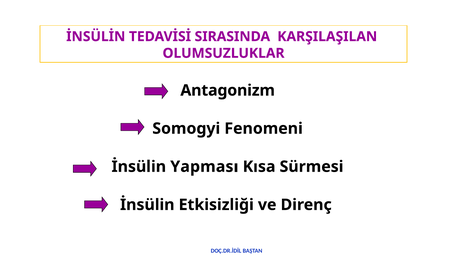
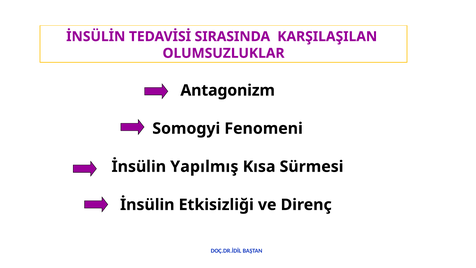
Yapması: Yapması -> Yapılmış (204, 166)
